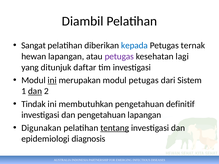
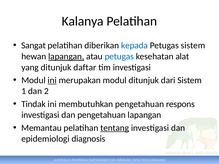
Diambil: Diambil -> Kalanya (83, 21)
Petugas ternak: ternak -> sistem (193, 46)
lapangan underline: none -> present (66, 56)
petugas colour: purple -> blue (119, 56)
lagi: lagi -> alat (182, 56)
modul petugas: petugas -> ditunjuk (144, 80)
dan underline: present -> none (35, 91)
definitif: definitif -> respons (180, 104)
Digunakan: Digunakan -> Memantau (41, 128)
